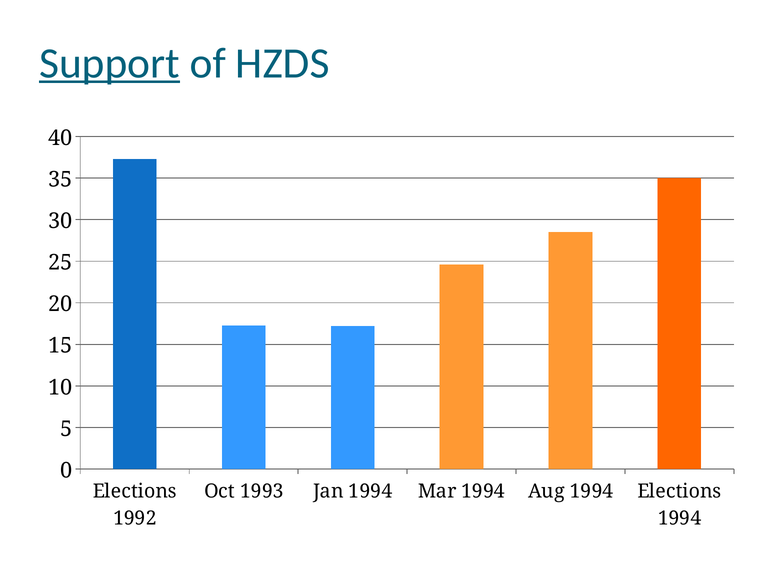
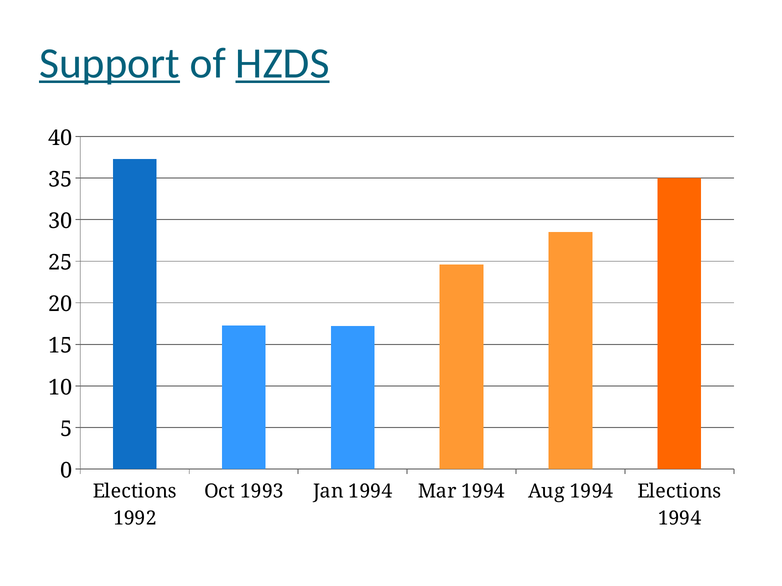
HZDS underline: none -> present (283, 63)
